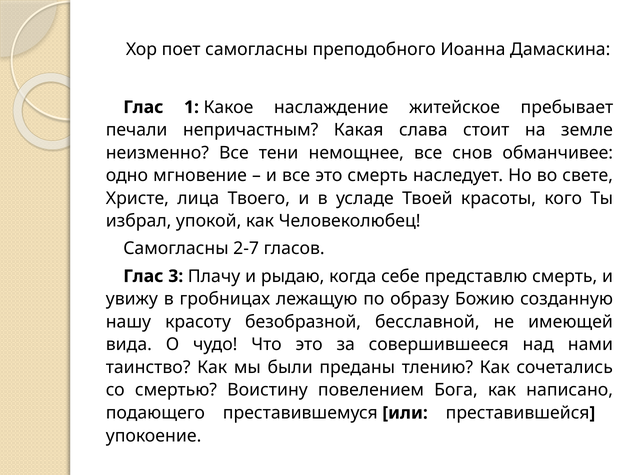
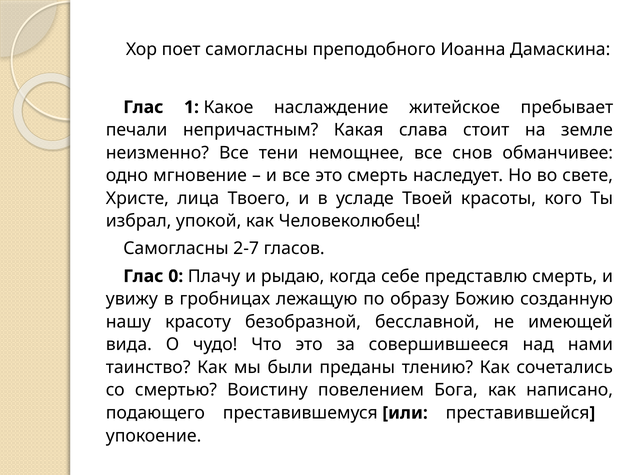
3: 3 -> 0 (176, 276)
